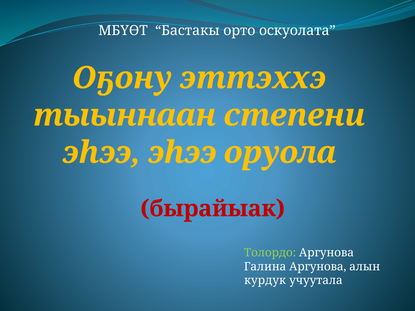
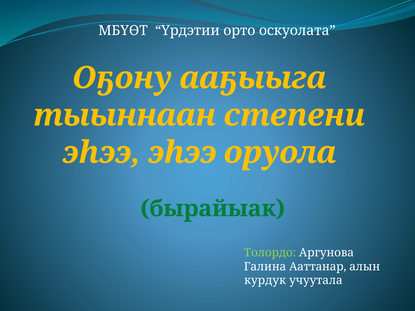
Бастакы: Бастакы -> Үрдэтии (187, 31)
эттэххэ: эттэххэ -> ааҕыыга (253, 78)
бырайыак colour: red -> green (213, 209)
Галина Аргунова: Аргунова -> Ааттанар (318, 267)
